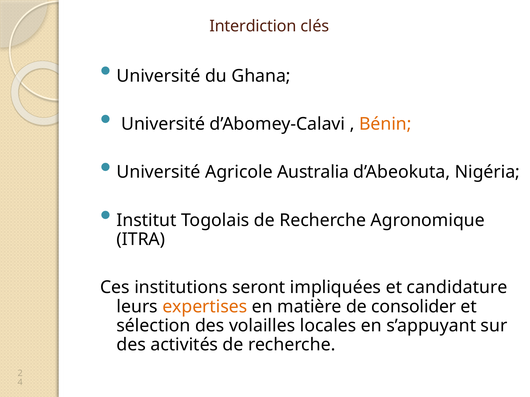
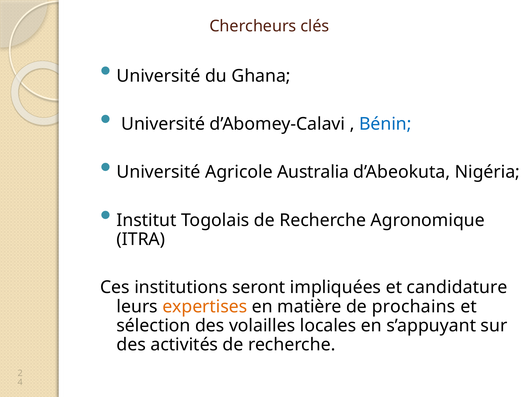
Interdiction: Interdiction -> Chercheurs (253, 26)
Bénin colour: orange -> blue (385, 124)
consolider: consolider -> prochains (414, 307)
